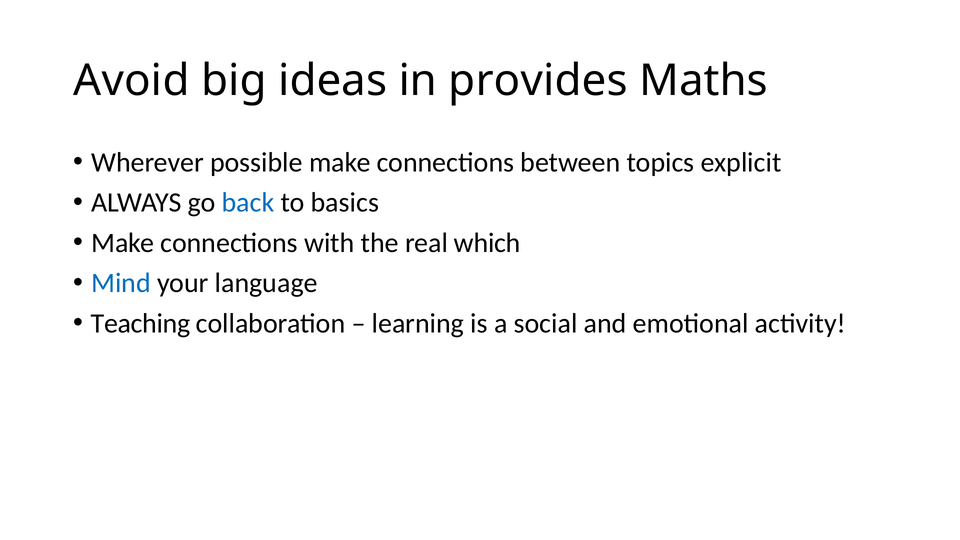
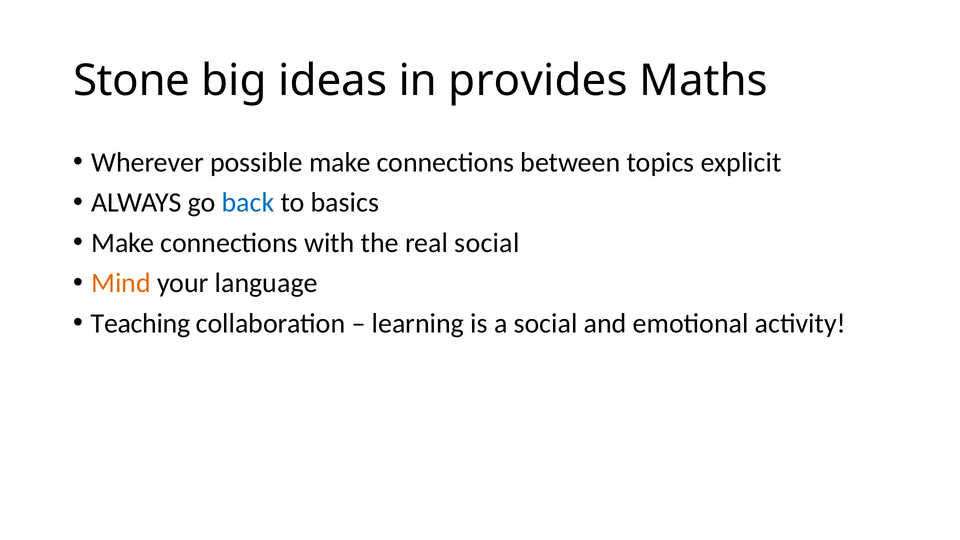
Avoid: Avoid -> Stone (132, 81)
real which: which -> social (487, 243)
Mind colour: blue -> orange (121, 283)
